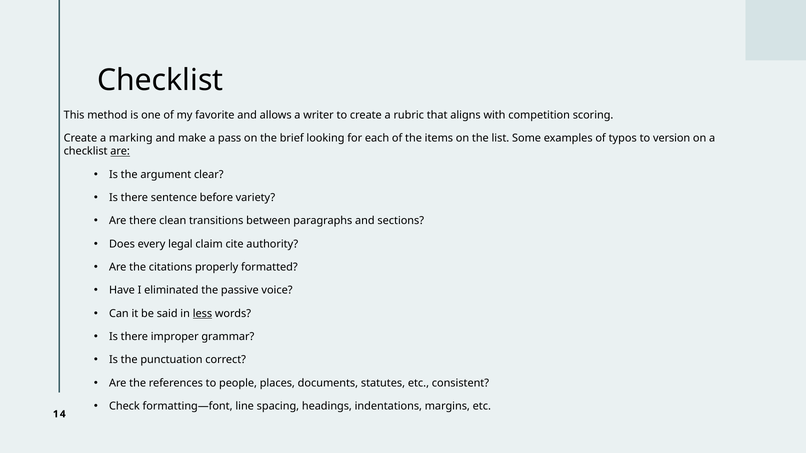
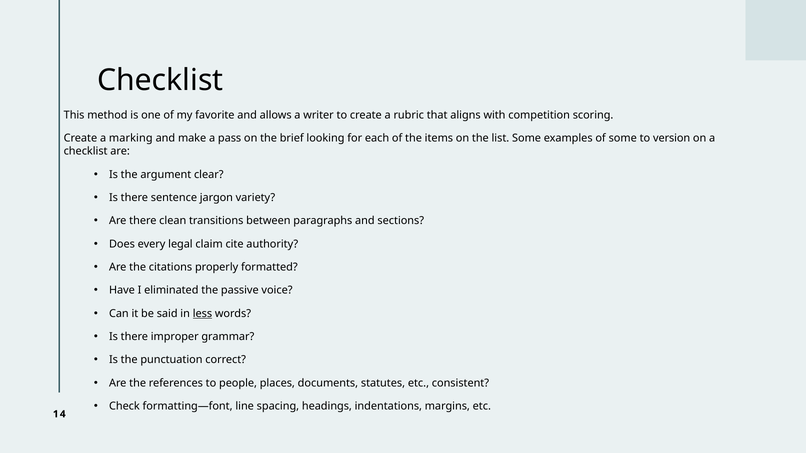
of typos: typos -> some (623, 138)
are underline: present -> none (120, 152)
before: before -> jargon (216, 198)
